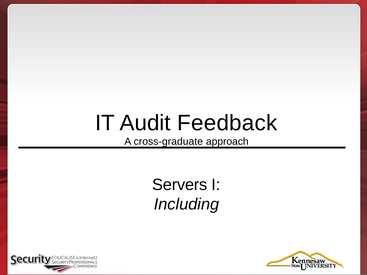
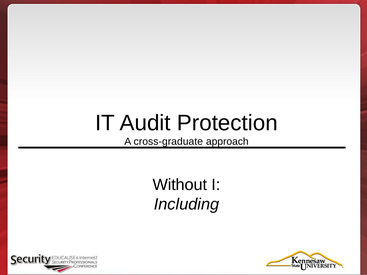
Feedback: Feedback -> Protection (227, 123)
Servers: Servers -> Without (180, 185)
